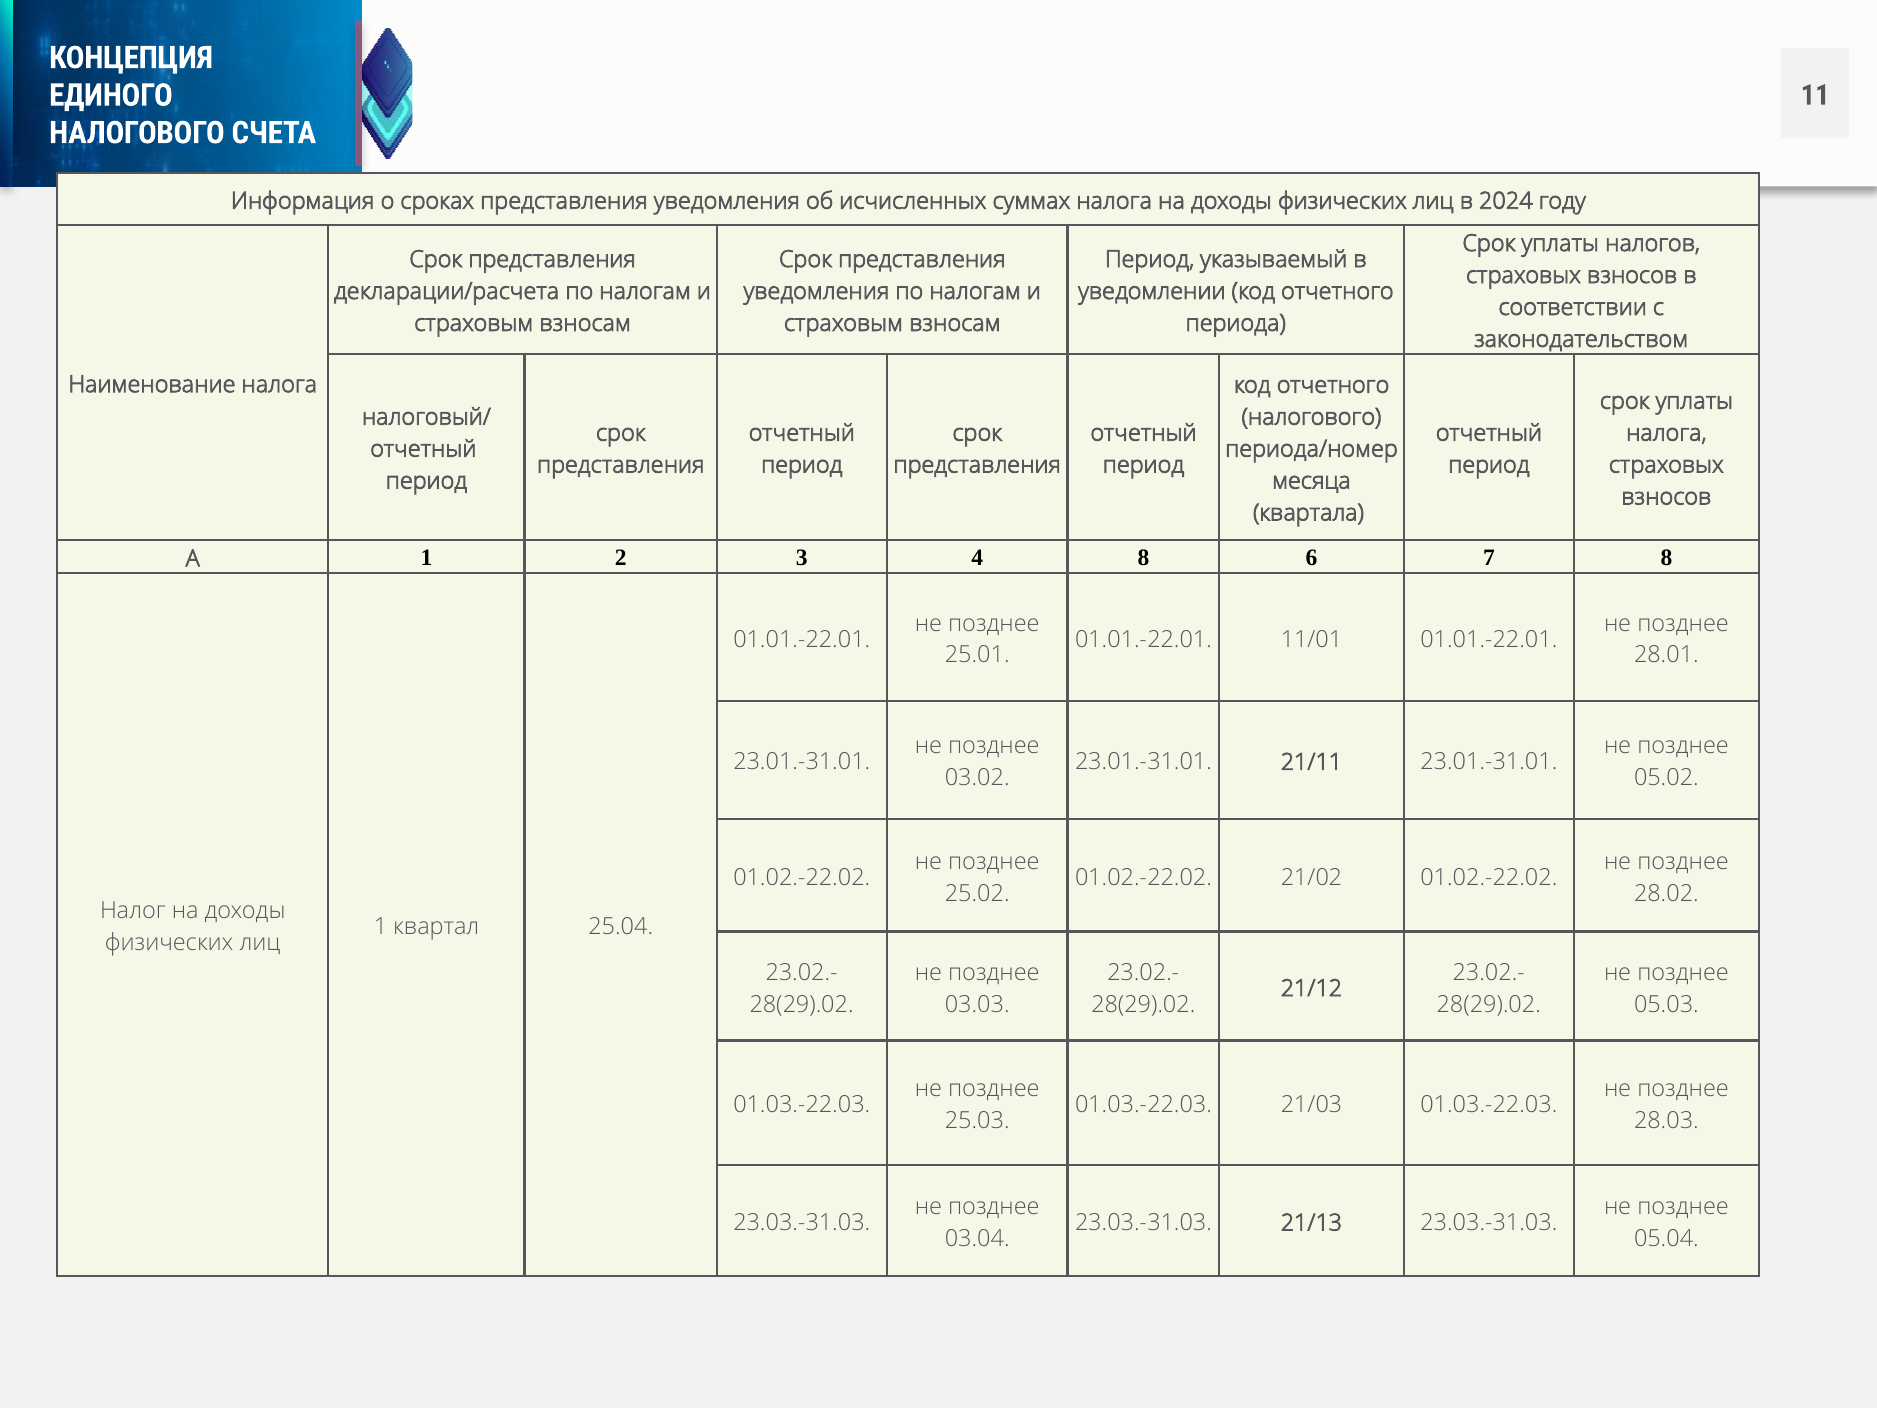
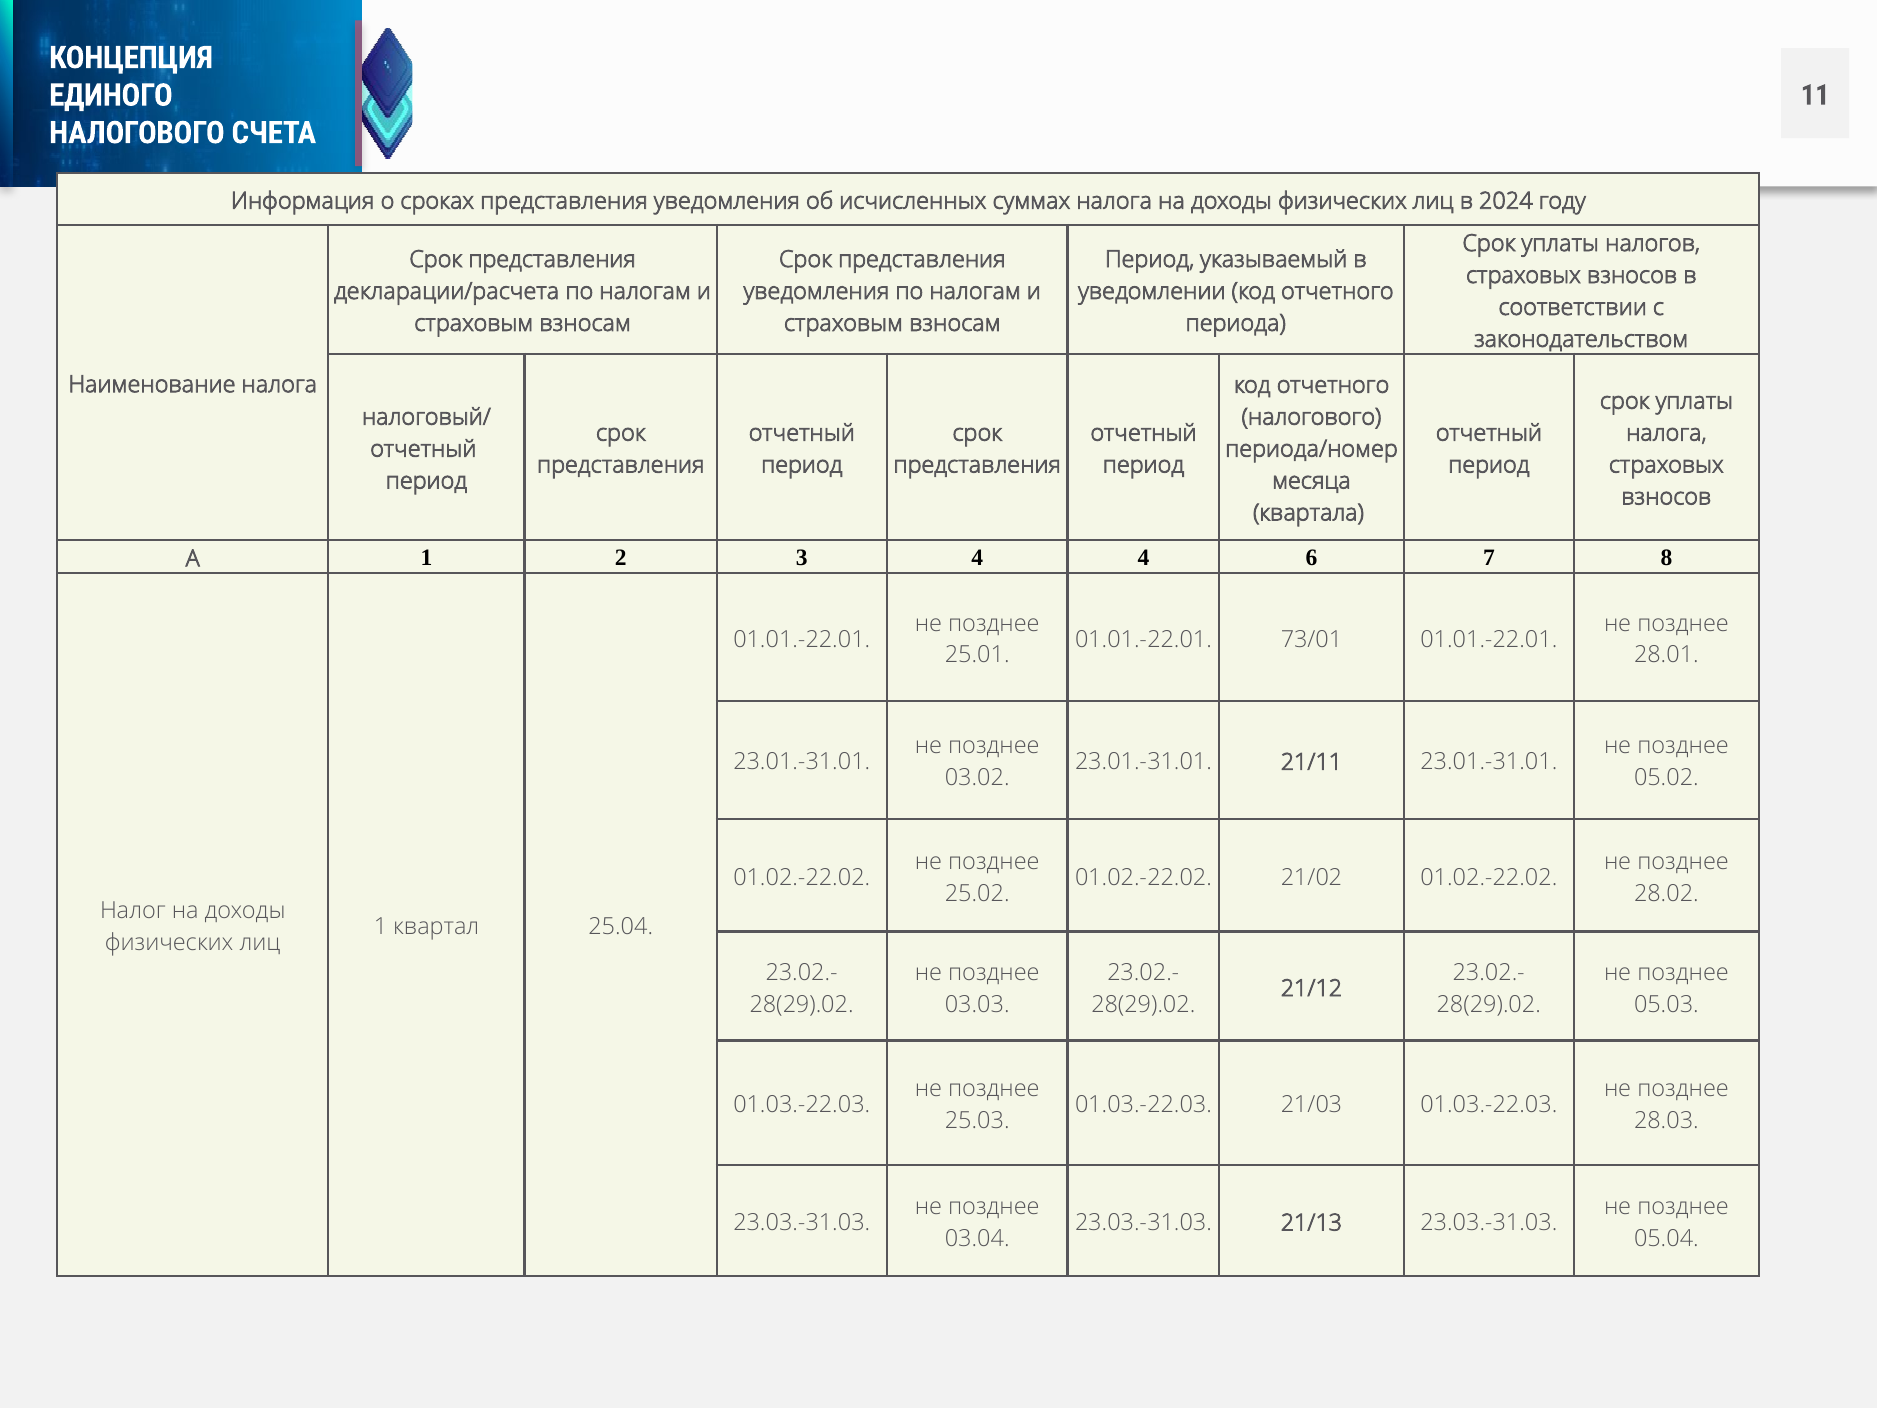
4 8: 8 -> 4 (1144, 557)
11/01: 11/01 -> 73/01 (1311, 639)
